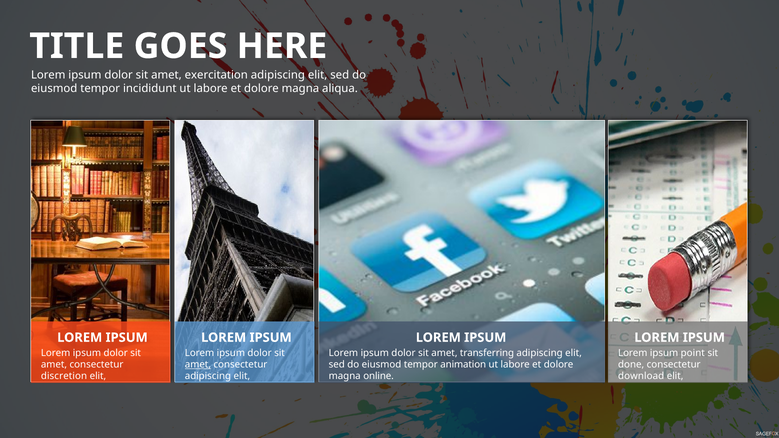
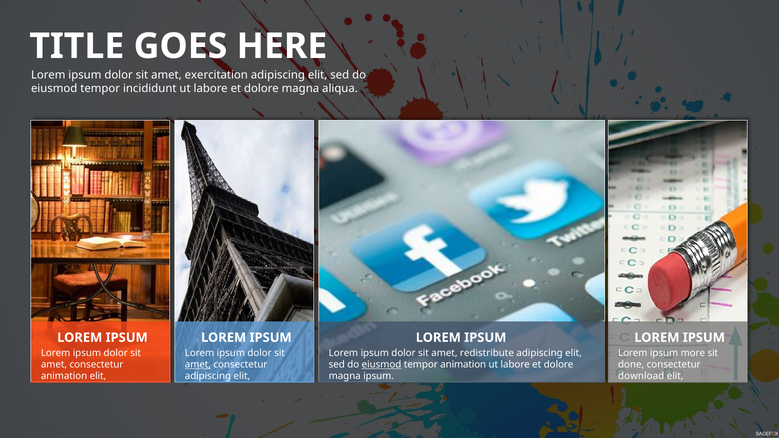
transferring: transferring -> redistribute (487, 353)
point: point -> more (693, 353)
eiusmod underline: none -> present (382, 365)
discretion: discretion -> animation (64, 376)
magna online: online -> ipsum (379, 376)
